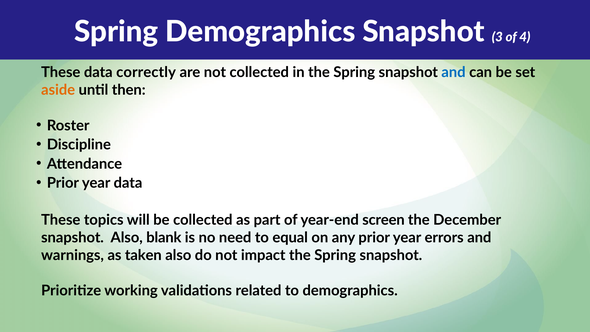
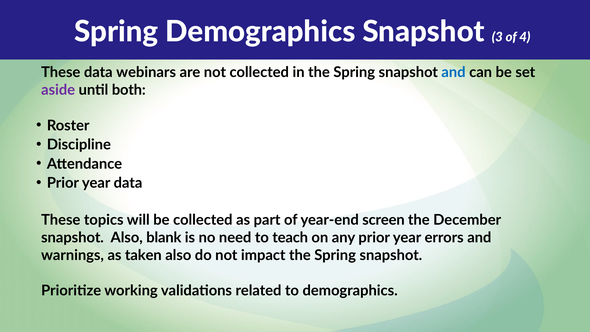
correctly: correctly -> webinars (146, 72)
aside colour: orange -> purple (58, 90)
then: then -> both (129, 90)
equal: equal -> teach (290, 238)
